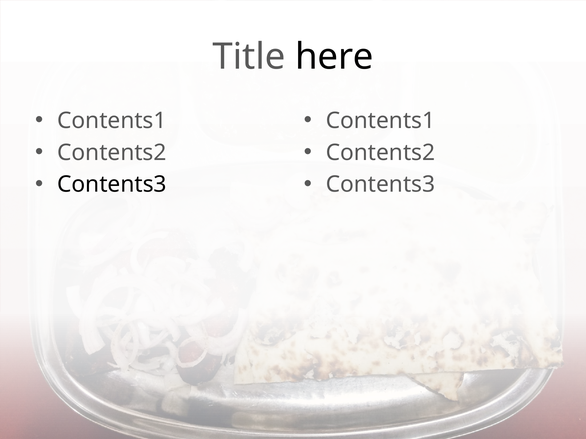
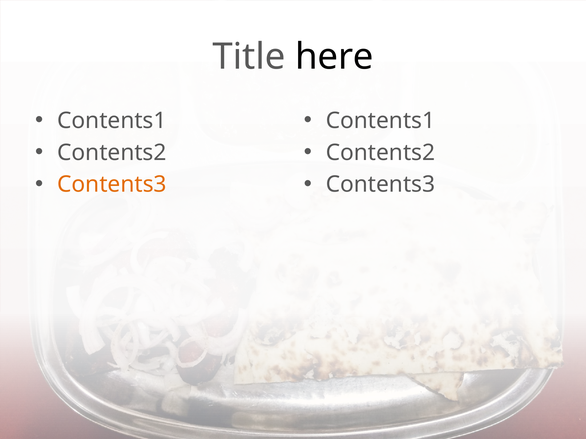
Contents3 colour: black -> orange (112, 185)
